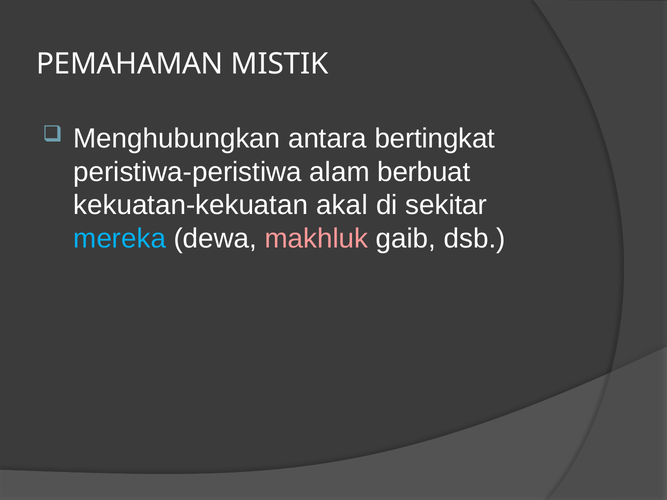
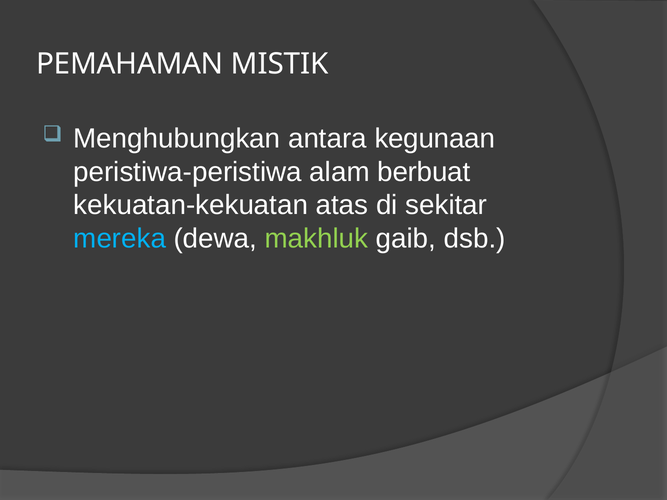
bertingkat: bertingkat -> kegunaan (435, 139)
akal: akal -> atas (342, 205)
makhluk colour: pink -> light green (316, 239)
